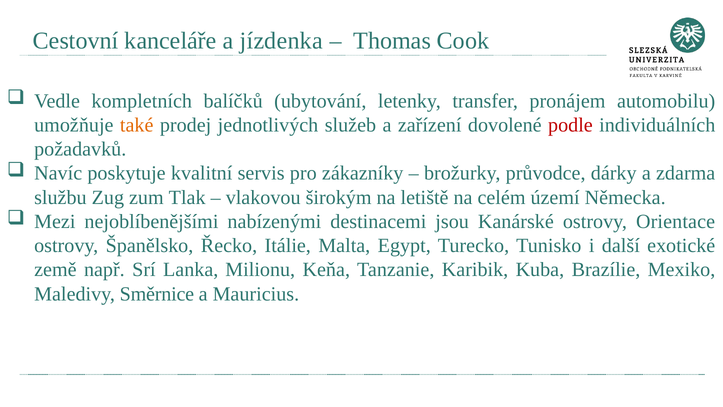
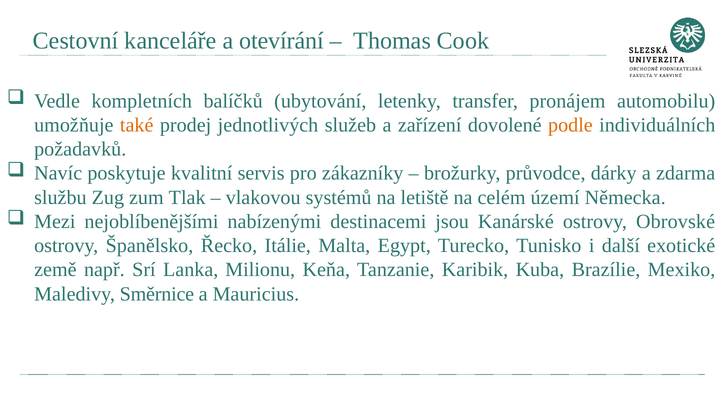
jízdenka: jízdenka -> otevírání (282, 41)
podle colour: red -> orange (570, 125)
širokým: širokým -> systémů (339, 197)
Orientace: Orientace -> Obrovské (676, 221)
